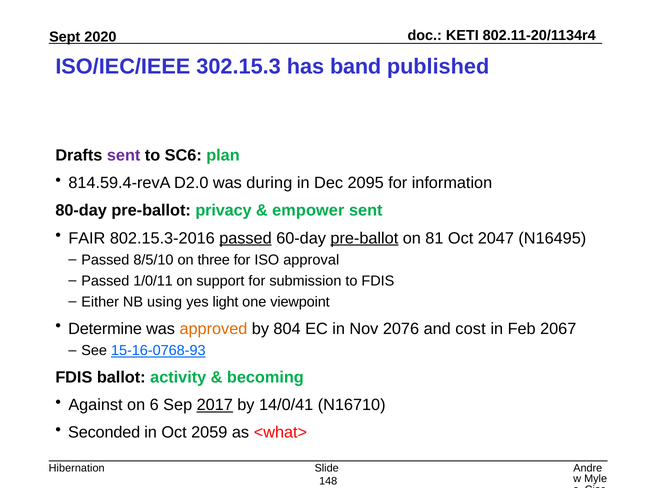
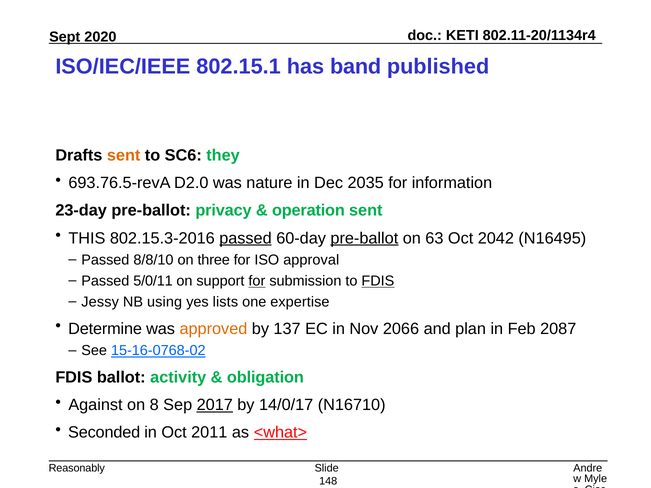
302.15.3: 302.15.3 -> 802.15.1 (239, 67)
sent colour: purple -> orange (124, 155)
plan: plan -> they (223, 155)
814.59.4-revA: 814.59.4-revA -> 693.76.5-revA (119, 183)
during: during -> nature (269, 183)
2095: 2095 -> 2035 (366, 183)
80-day: 80-day -> 23-day (81, 211)
empower: empower -> operation (308, 211)
FAIR: FAIR -> THIS (87, 238)
81: 81 -> 63 (434, 238)
2047: 2047 -> 2042 (496, 238)
8/5/10: 8/5/10 -> 8/8/10 (153, 260)
1/0/11: 1/0/11 -> 5/0/11 (153, 281)
for underline: none -> present (257, 281)
FDIS underline: none -> present (378, 281)
Either: Either -> Jessy (100, 302)
light: light -> lists (225, 302)
viewpoint: viewpoint -> expertise (300, 302)
804: 804 -> 137 (287, 329)
2076: 2076 -> 2066 (401, 329)
cost: cost -> plan (471, 329)
2067: 2067 -> 2087 (558, 329)
15-16-0768-93: 15-16-0768-93 -> 15-16-0768-02 (158, 351)
becoming: becoming -> obligation (265, 377)
6: 6 -> 8 (154, 405)
14/0/41: 14/0/41 -> 14/0/17 (286, 405)
2059: 2059 -> 2011 (209, 433)
<what> underline: none -> present (280, 433)
Hibernation: Hibernation -> Reasonably (77, 468)
